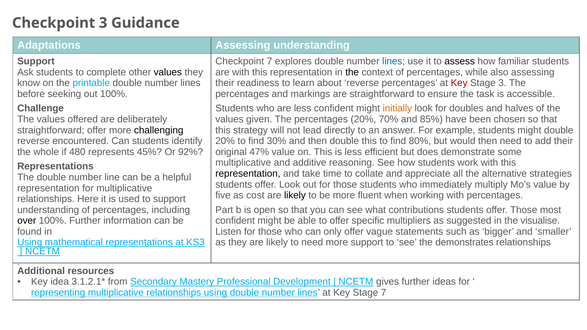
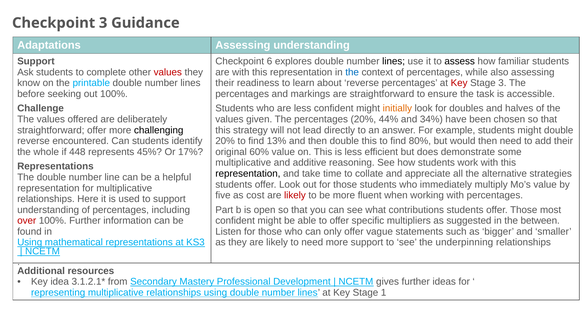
Checkpoint 7: 7 -> 6 (270, 61)
lines colour: blue -> black (394, 61)
values colour: black -> red (168, 72)
the colour: black -> blue (352, 72)
70%: 70% -> 44% (389, 119)
85%: 85% -> 34% (431, 119)
30%: 30% -> 13% (277, 141)
480: 480 -> 448 (77, 152)
92%: 92% -> 17% (191, 152)
47%: 47% -> 60% (259, 152)
likely colour: black -> red (295, 195)
over colour: black -> red (27, 221)
visualise: visualise -> between (540, 221)
demonstrates: demonstrates -> underpinning (464, 243)
Stage 7: 7 -> 1 (384, 293)
